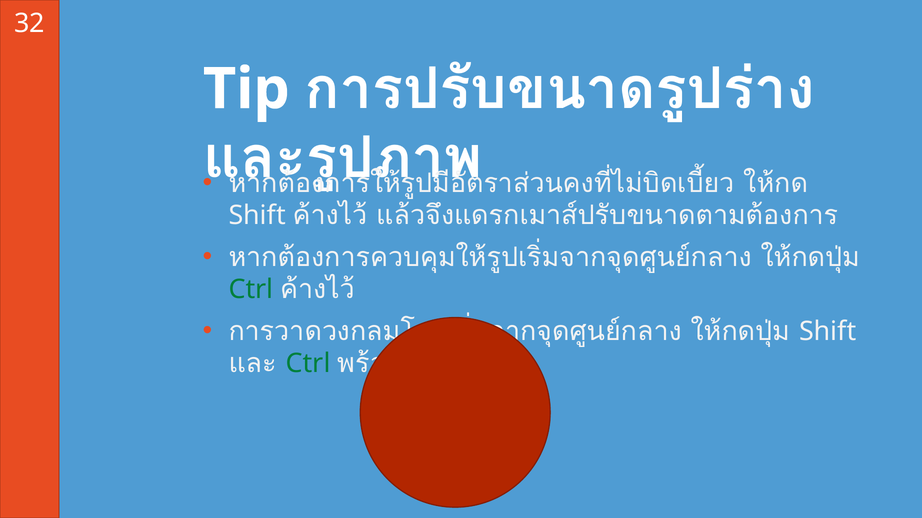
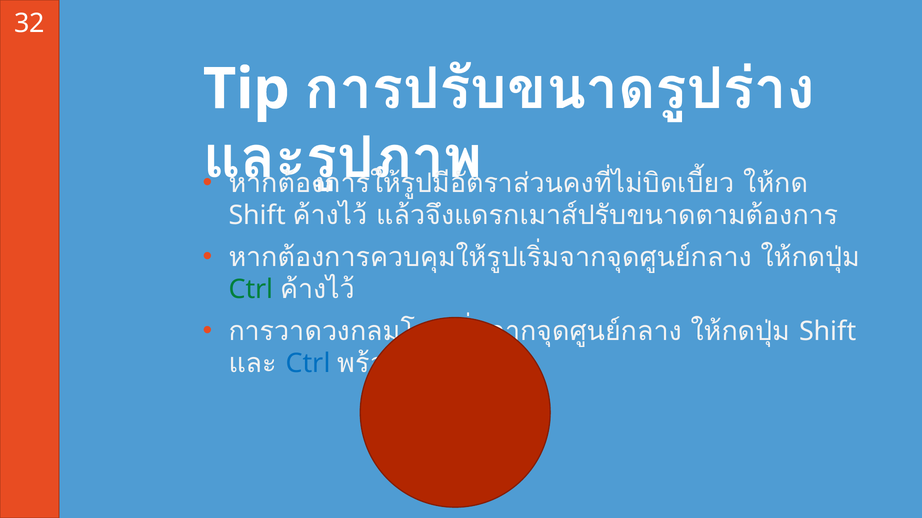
Ctrl colour: green -> blue (308, 364)
